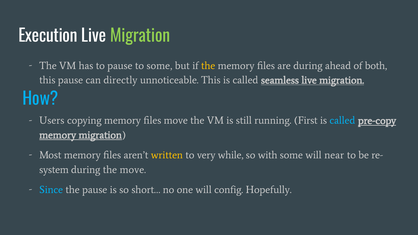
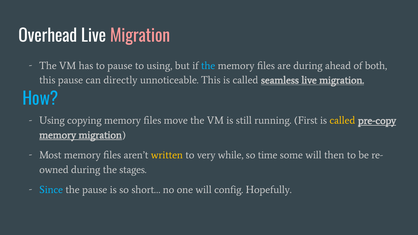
Execution: Execution -> Overhead (48, 36)
Migration colour: light green -> pink (140, 36)
to some: some -> using (159, 66)
the colour: yellow -> light blue (208, 66)
Users: Users -> Using (52, 121)
called colour: light blue -> yellow (342, 121)
with: with -> time (268, 155)
near: near -> then (334, 155)
system: system -> owned (54, 170)
the move: move -> stages (133, 170)
